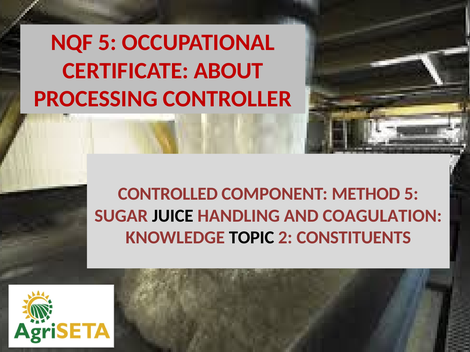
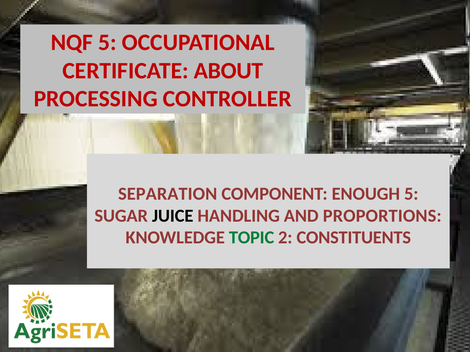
CONTROLLED: CONTROLLED -> SEPARATION (168, 194)
METHOD: METHOD -> ENOUGH (366, 194)
COAGULATION: COAGULATION -> PROPORTIONS (382, 216)
TOPIC colour: black -> green (252, 238)
